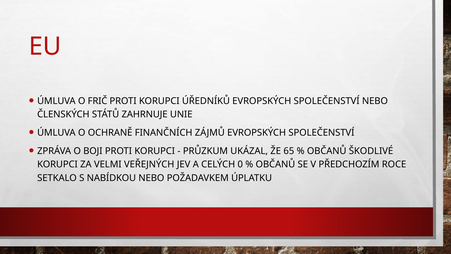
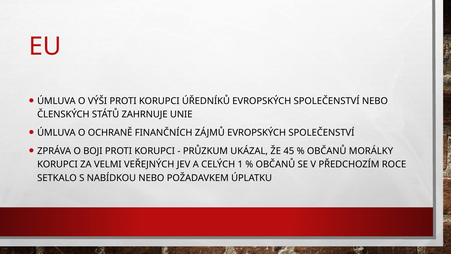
FRIČ: FRIČ -> VÝŠI (97, 101)
65: 65 -> 45 (289, 151)
ŠKODLIVÉ: ŠKODLIVÉ -> MORÁLKY (371, 151)
0: 0 -> 1 (240, 164)
